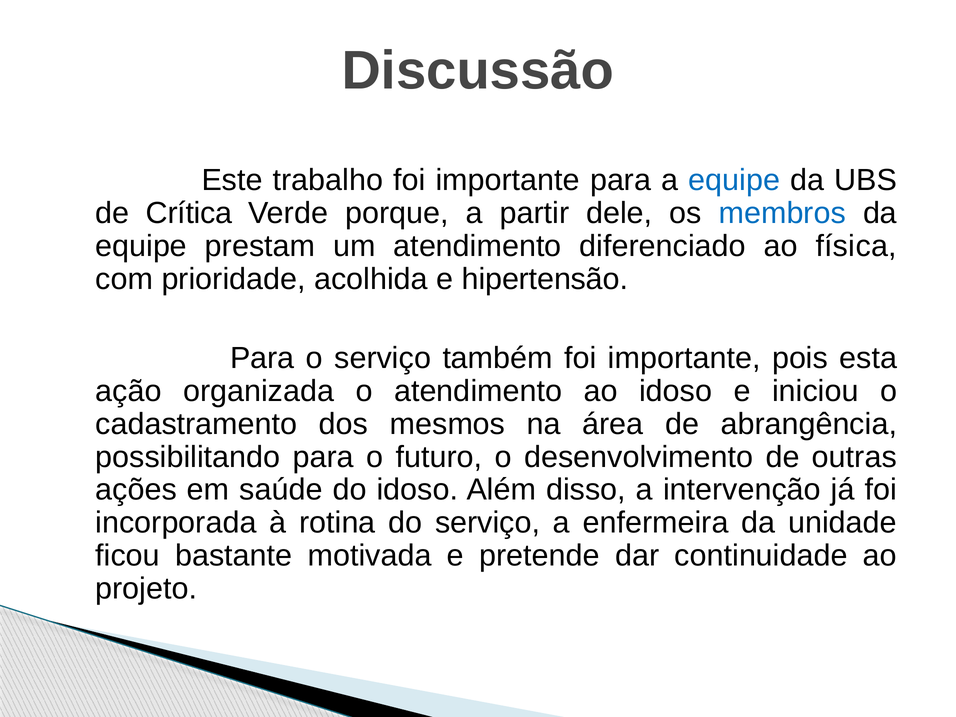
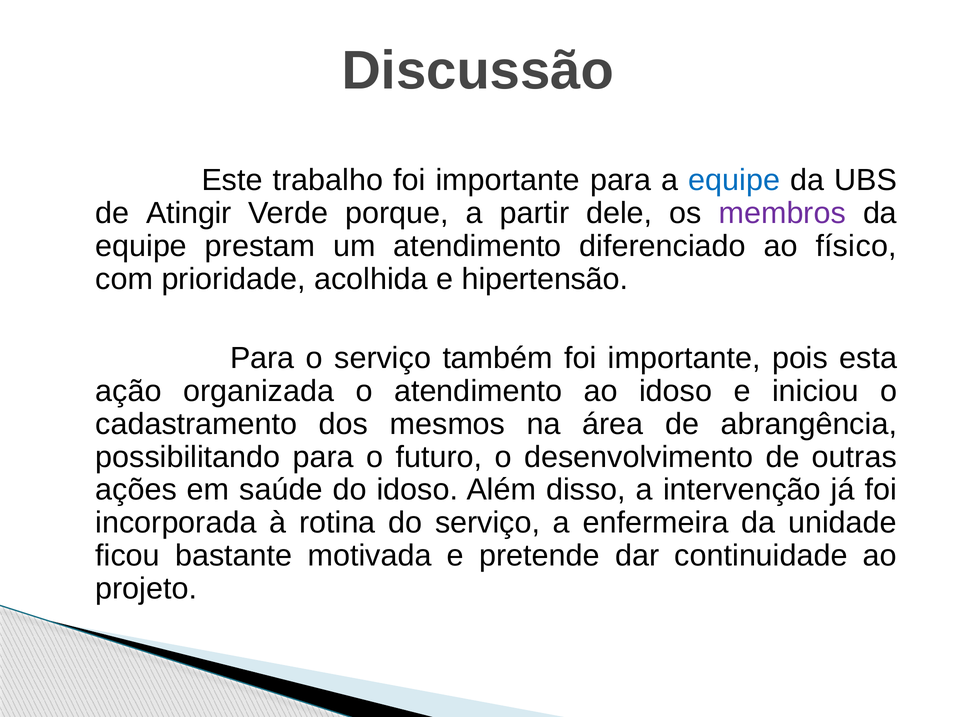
Crítica: Crítica -> Atingir (189, 213)
membros colour: blue -> purple (782, 213)
física: física -> físico (856, 246)
